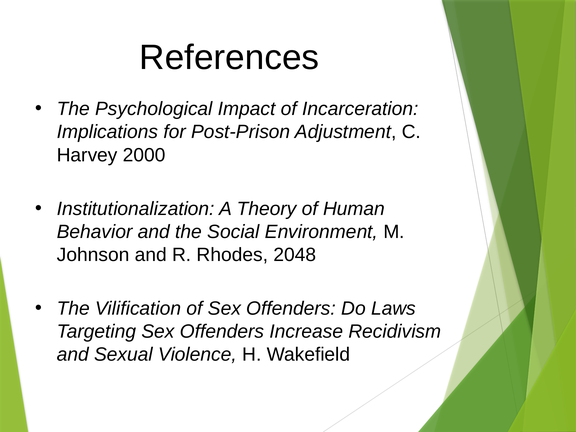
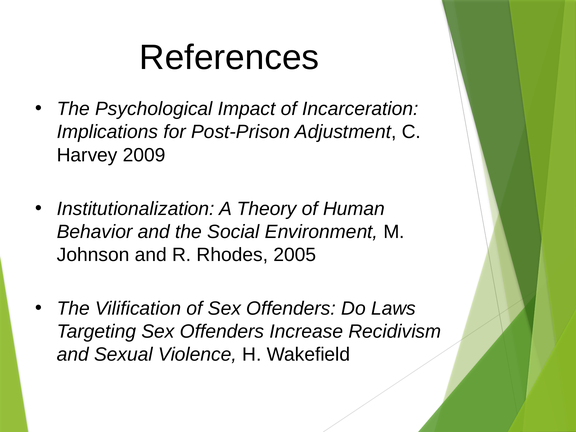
2000: 2000 -> 2009 (144, 155)
2048: 2048 -> 2005 (295, 255)
